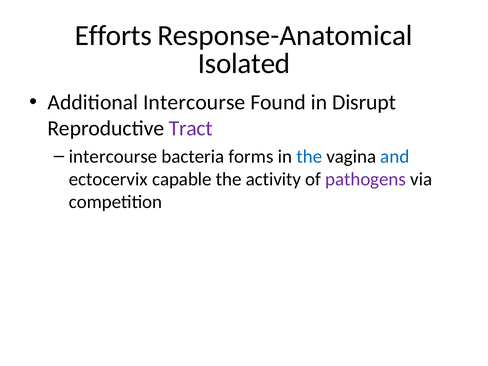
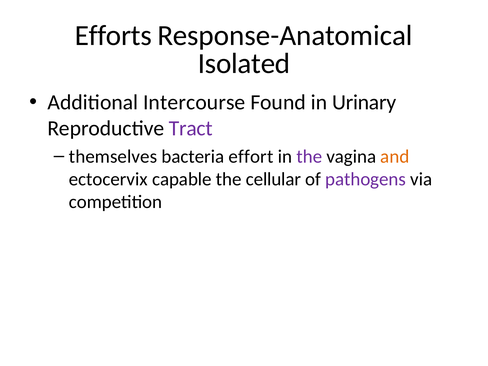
Disrupt: Disrupt -> Urinary (364, 102)
intercourse: intercourse -> themselves (113, 156)
forms: forms -> effort (251, 156)
the colour: blue -> purple (309, 156)
and colour: blue -> orange (395, 156)
activity: activity -> cellular (273, 179)
